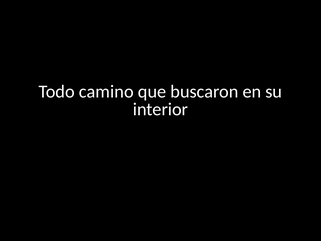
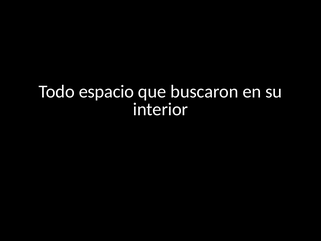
camino: camino -> espacio (106, 92)
